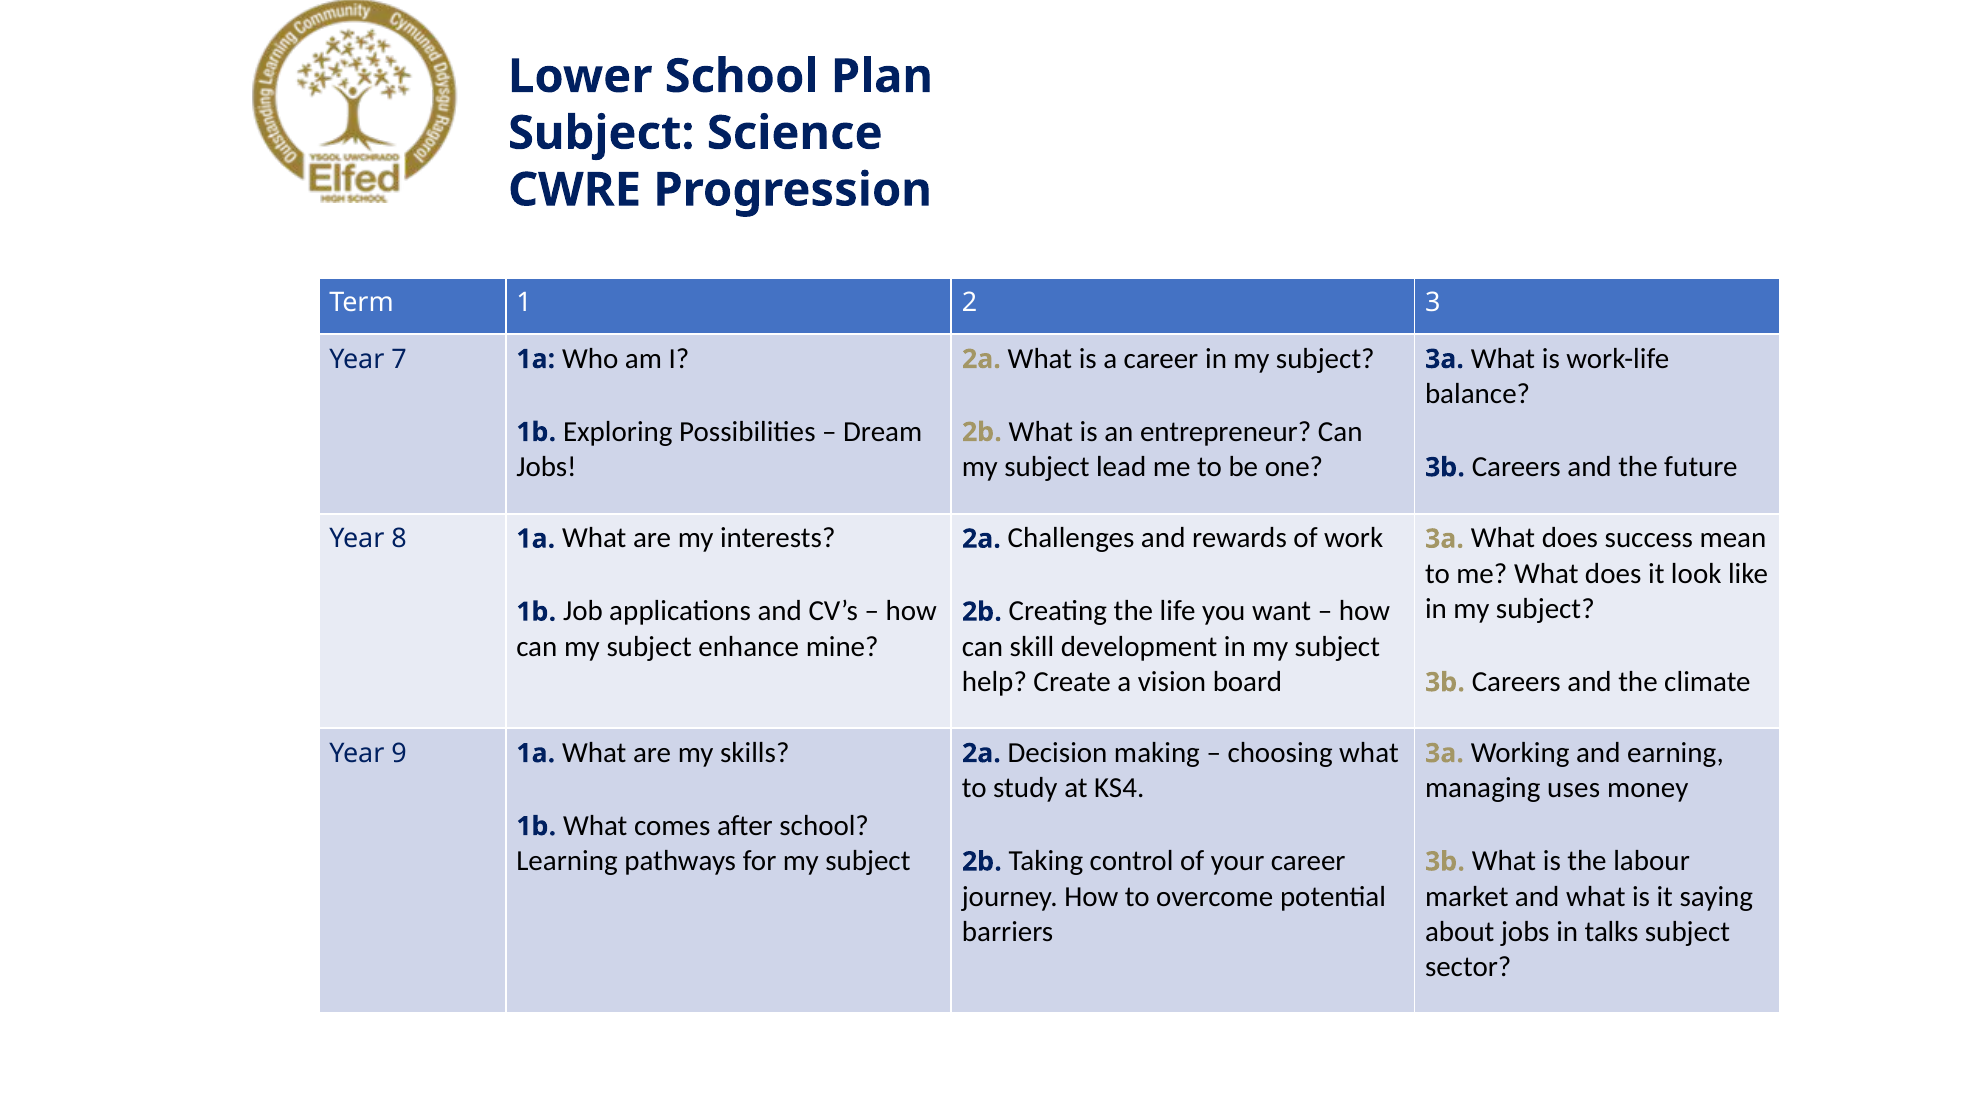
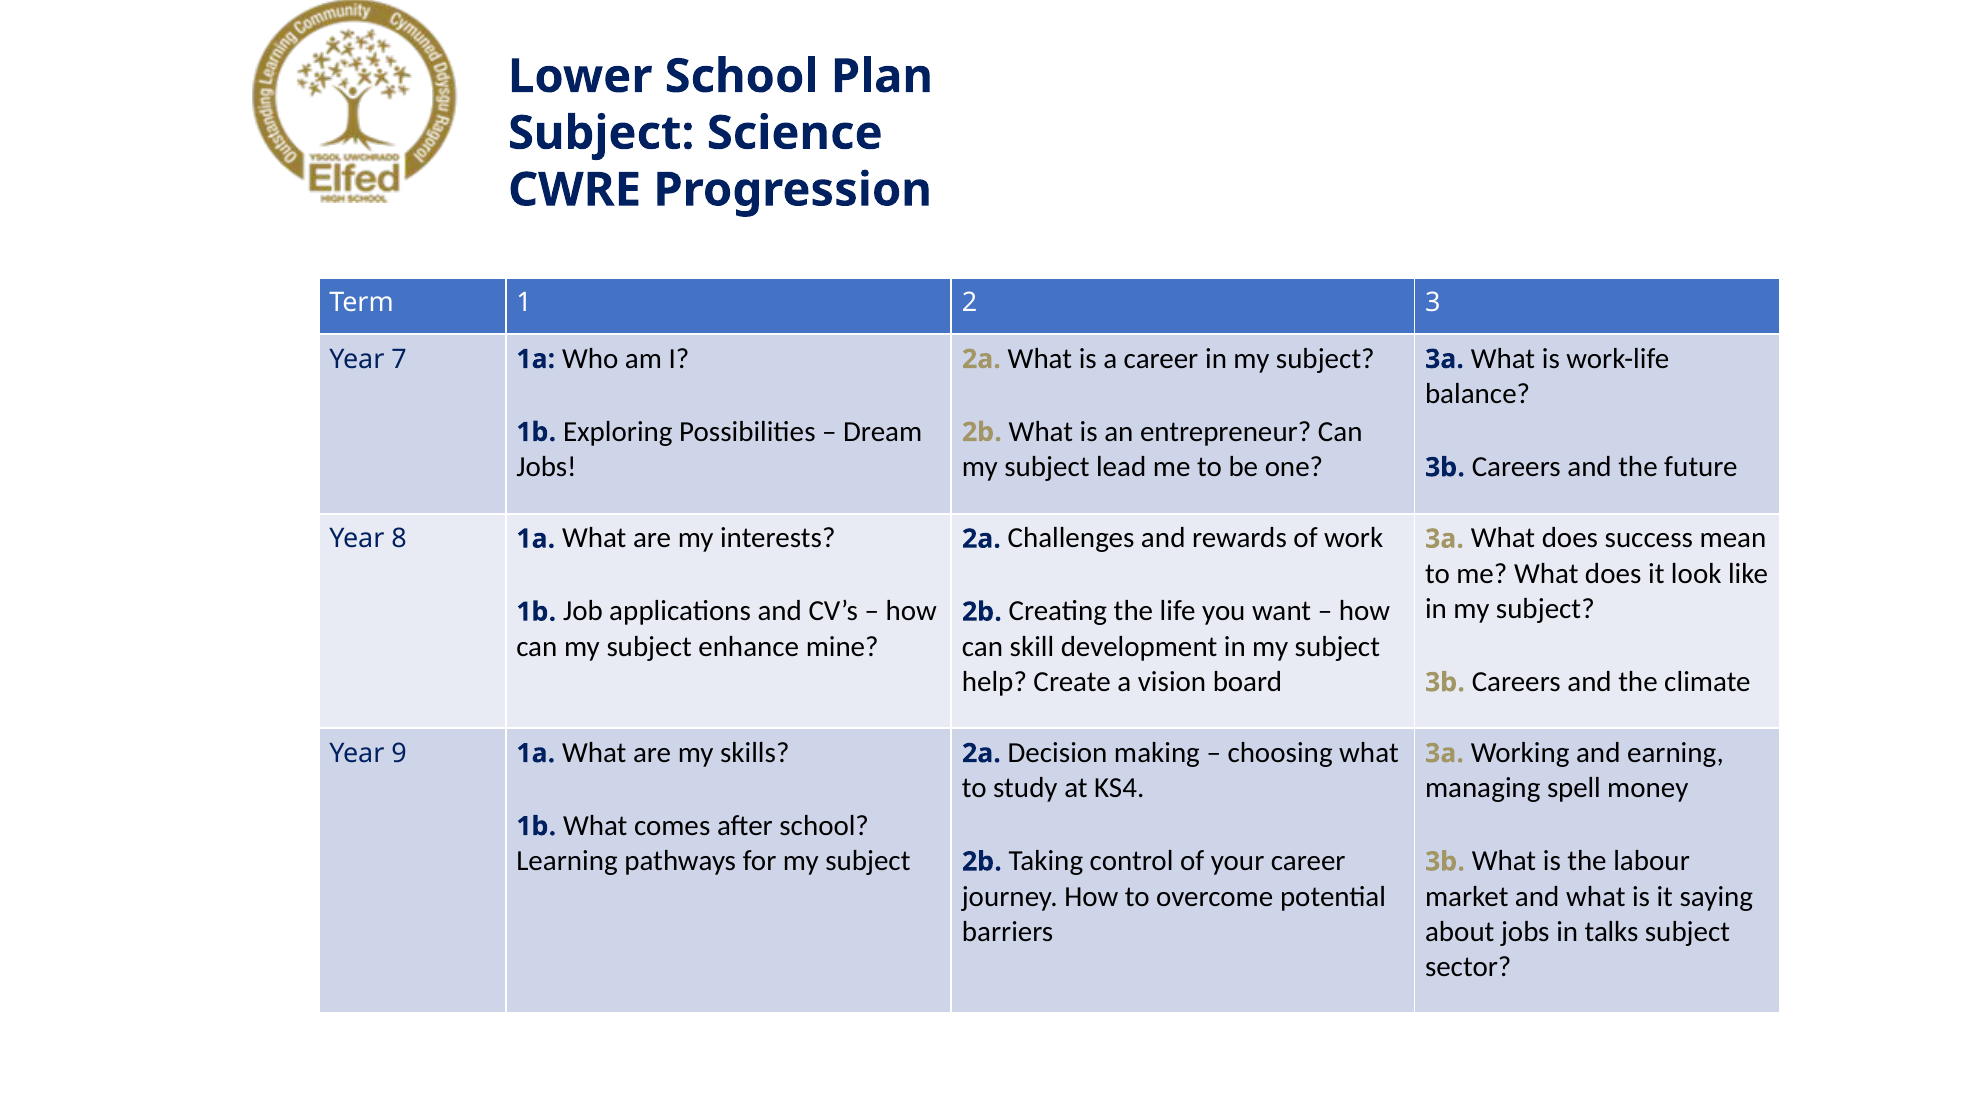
uses: uses -> spell (1574, 788)
